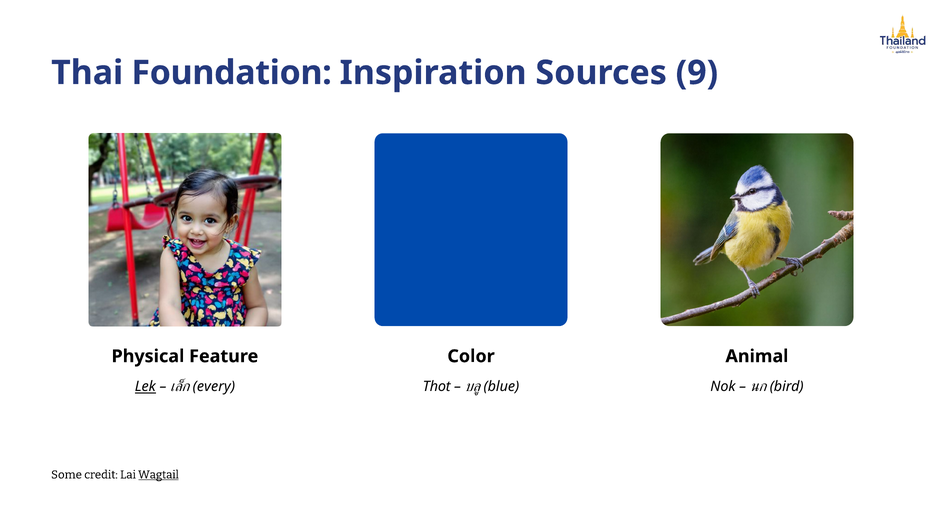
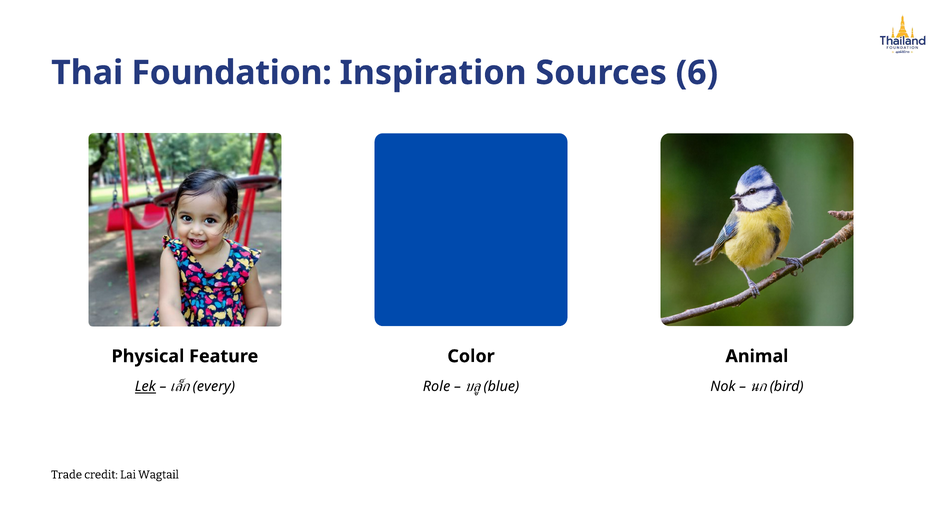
9: 9 -> 6 (697, 73)
Thot: Thot -> Role (437, 387)
Some: Some -> Trade (67, 475)
Wagtail underline: present -> none (158, 475)
